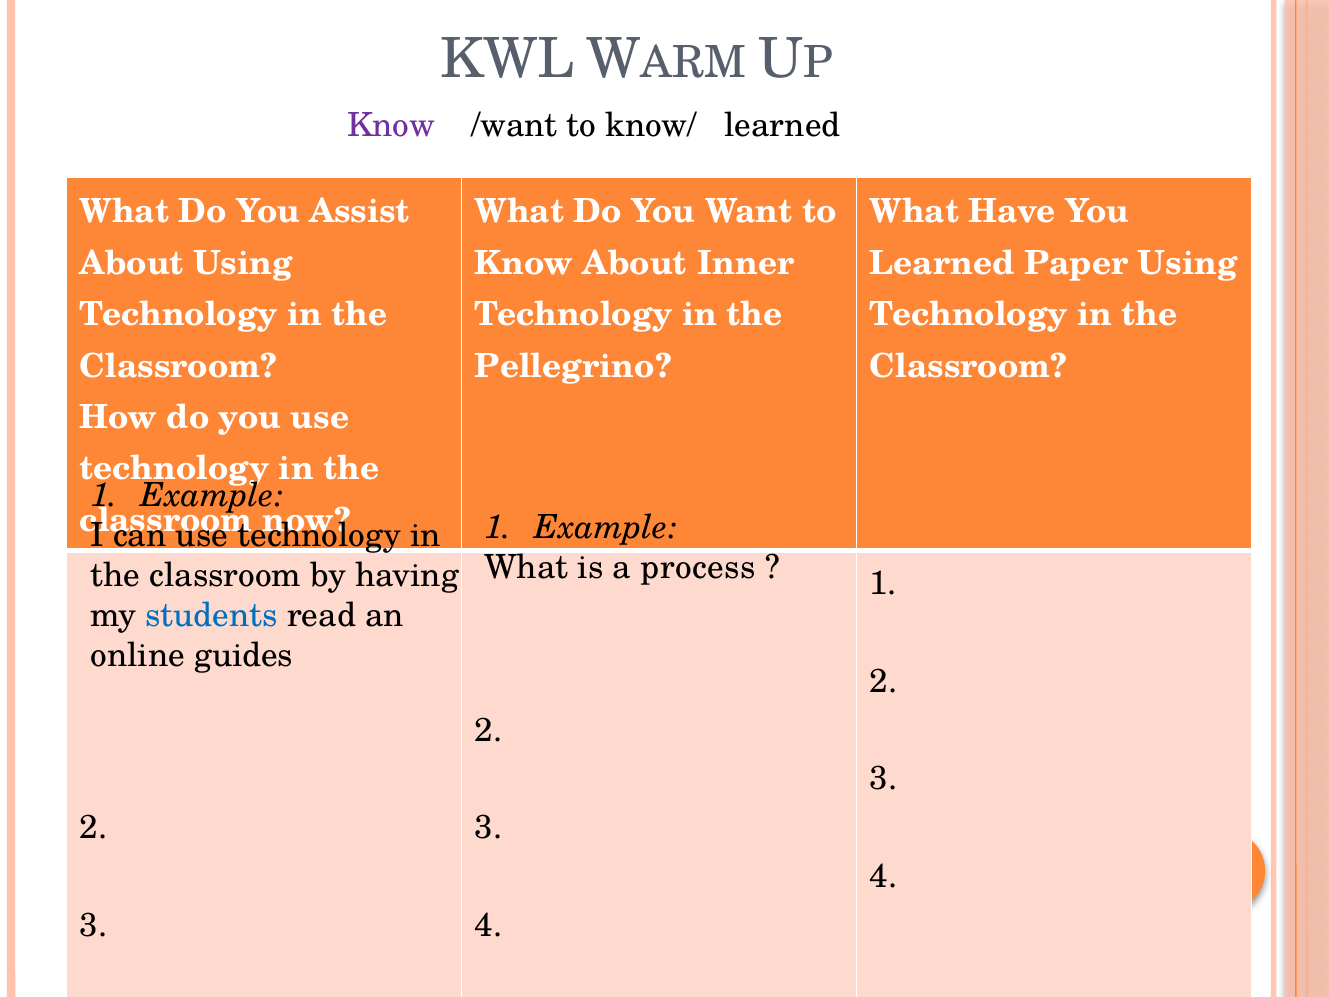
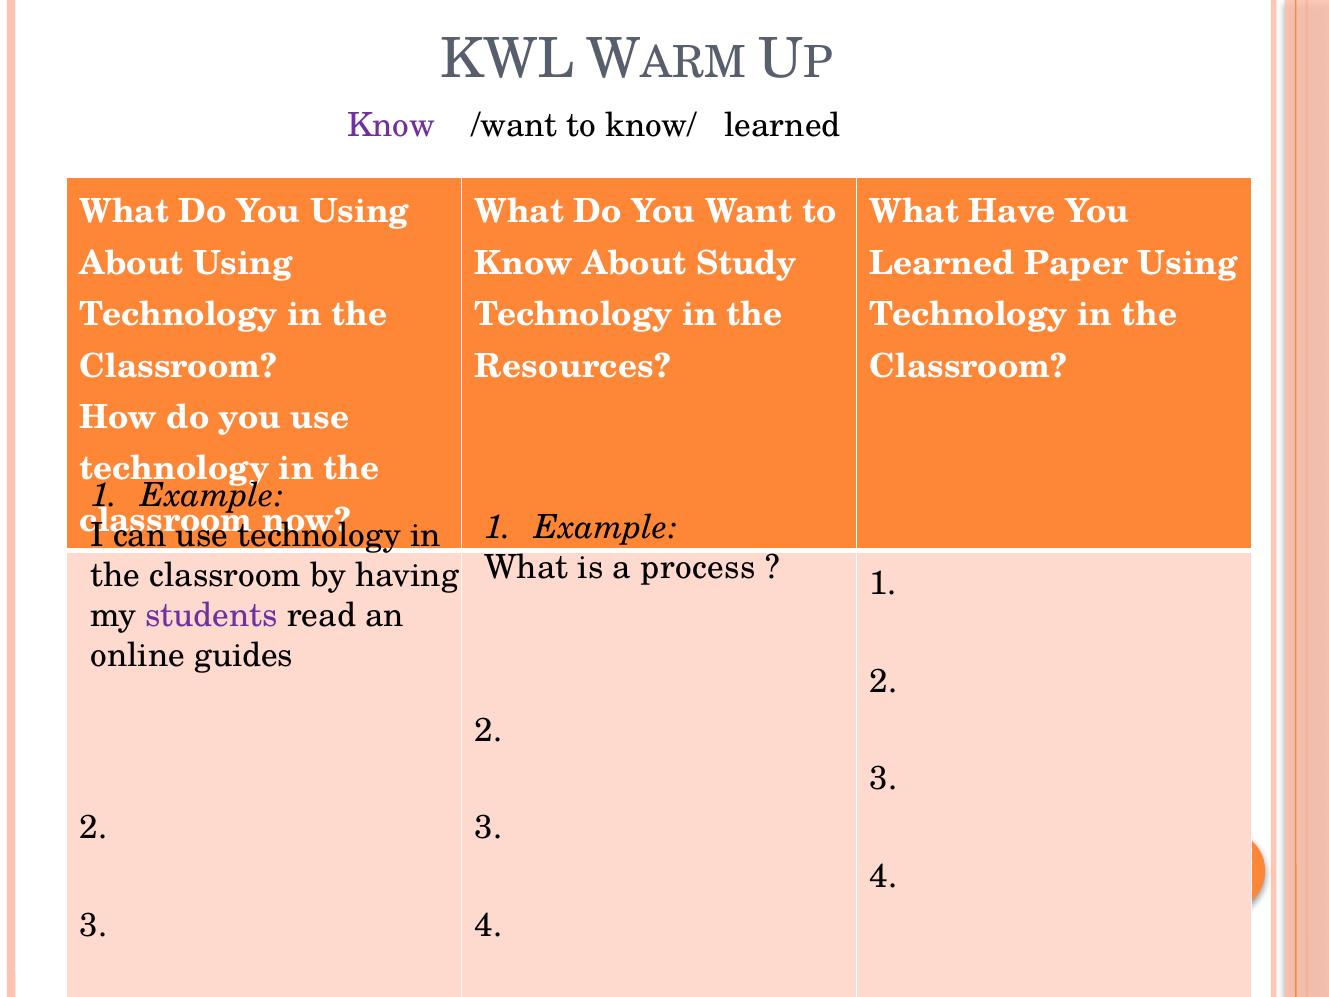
You Assist: Assist -> Using (360, 212)
Inner: Inner -> Study (747, 263)
Pellegrino: Pellegrino -> Resources (573, 366)
students colour: blue -> purple (212, 615)
